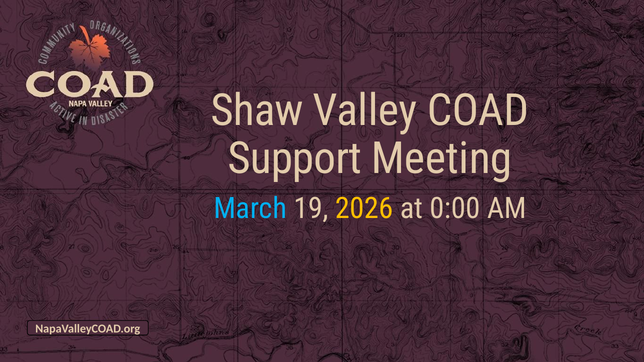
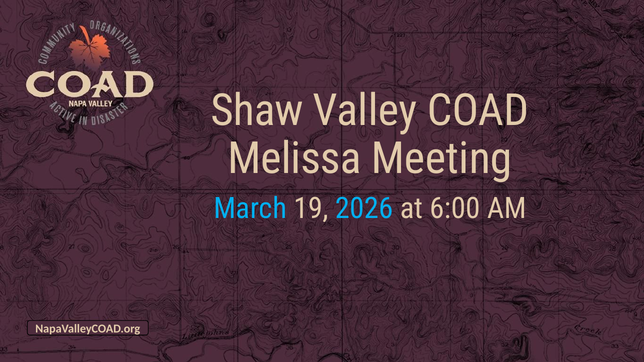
Support: Support -> Melissa (295, 159)
2026 colour: yellow -> light blue (364, 208)
0:00: 0:00 -> 6:00 (455, 208)
